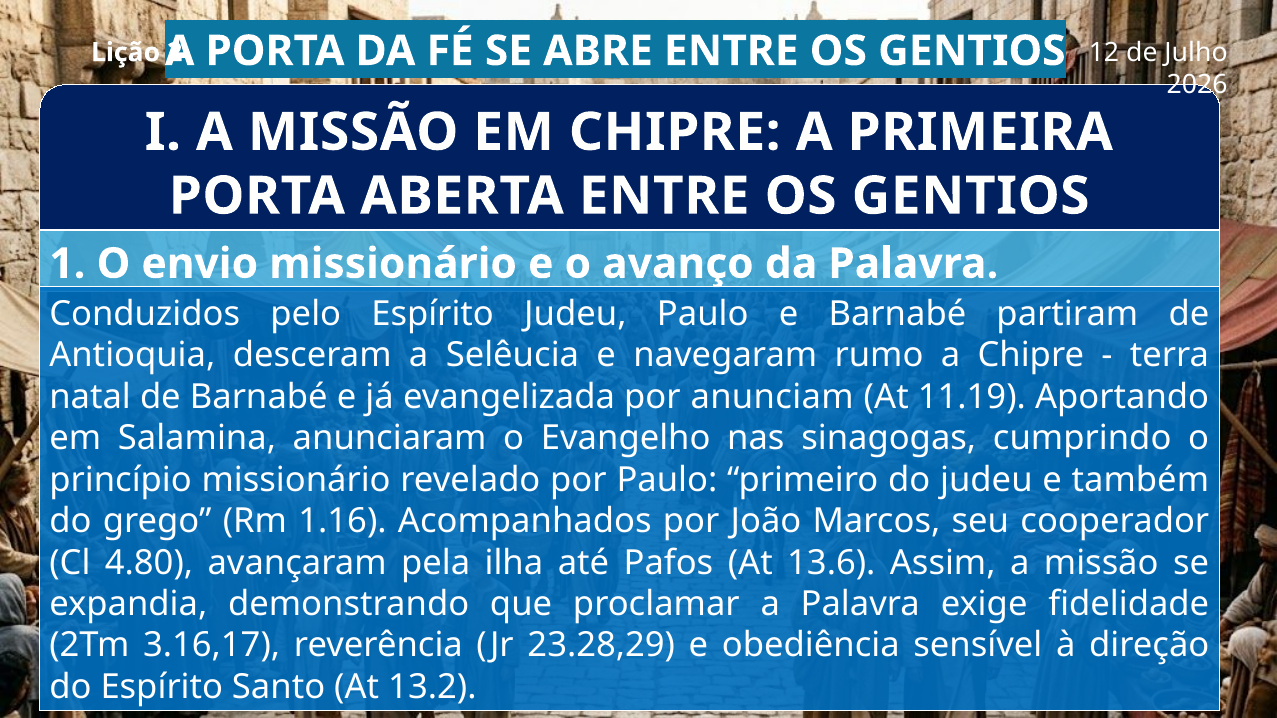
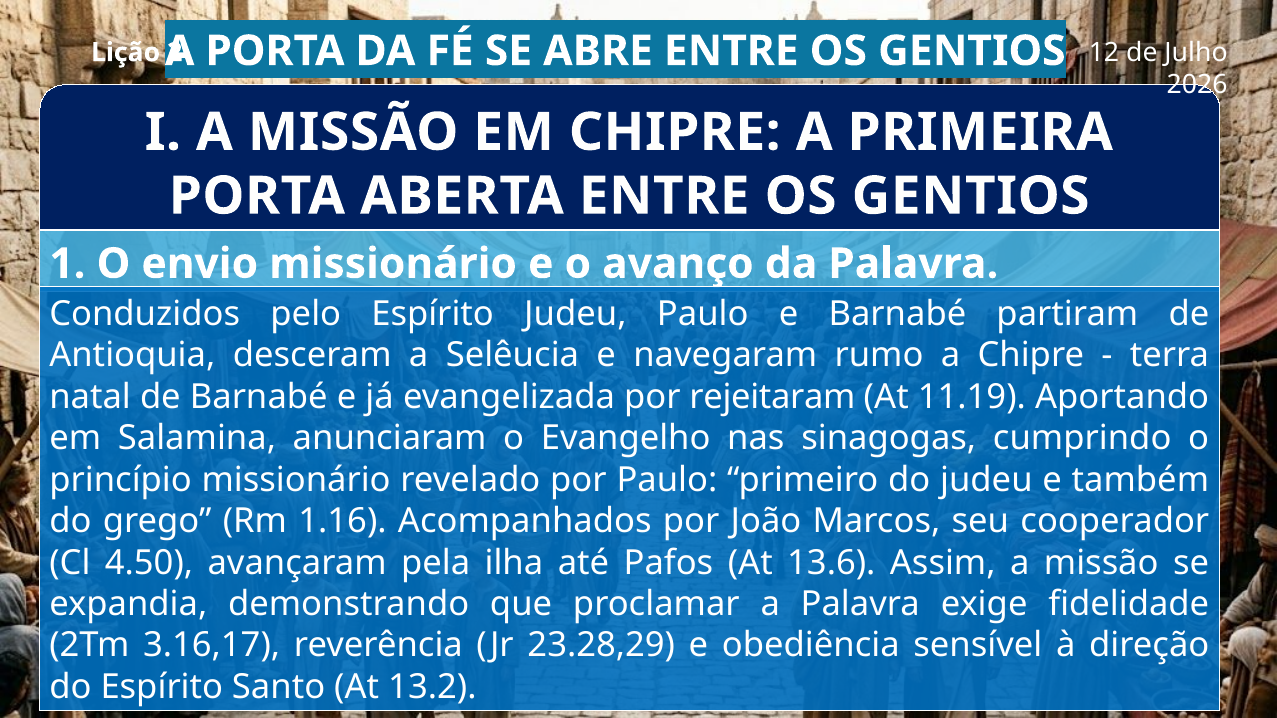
anunciam: anunciam -> rejeitaram (772, 397)
4.80: 4.80 -> 4.50 (149, 563)
